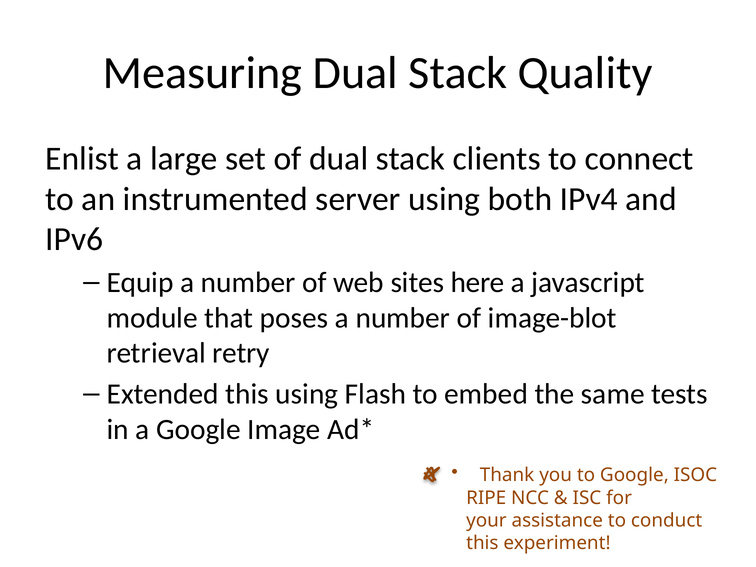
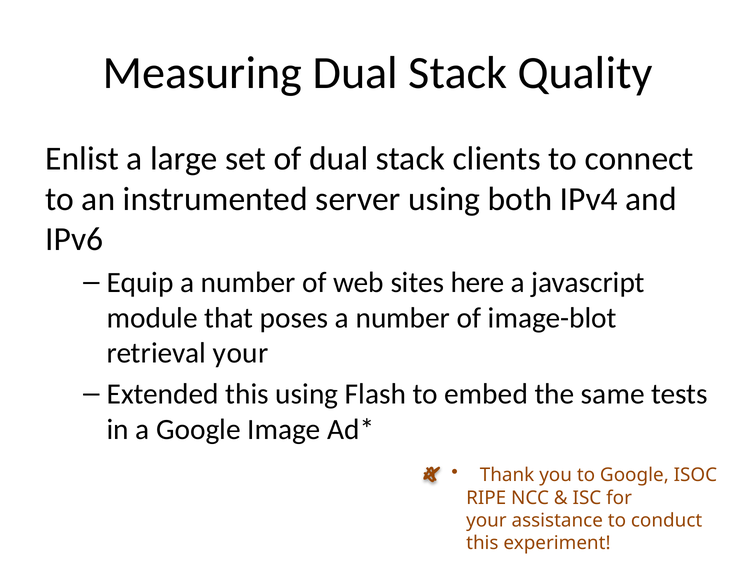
retrieval retry: retry -> your (241, 353)
